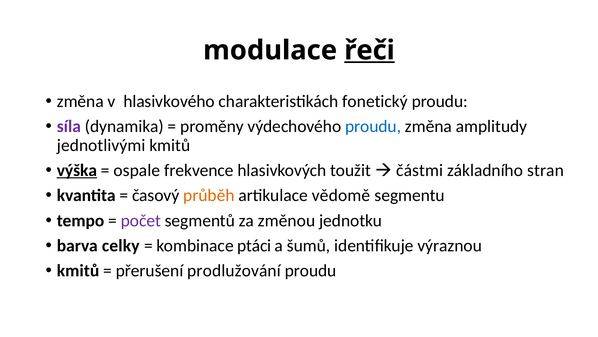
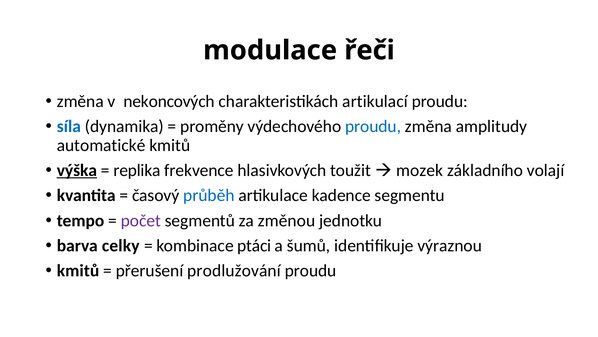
řeči underline: present -> none (370, 50)
hlasivkového: hlasivkového -> nekoncových (169, 101)
fonetický: fonetický -> artikulací (375, 101)
síla colour: purple -> blue (69, 126)
jednotlivými: jednotlivými -> automatické (101, 145)
ospale: ospale -> replika (137, 170)
částmi: částmi -> mozek (420, 170)
stran: stran -> volají (546, 170)
průběh colour: orange -> blue (209, 195)
vědomě: vědomě -> kadence (341, 195)
